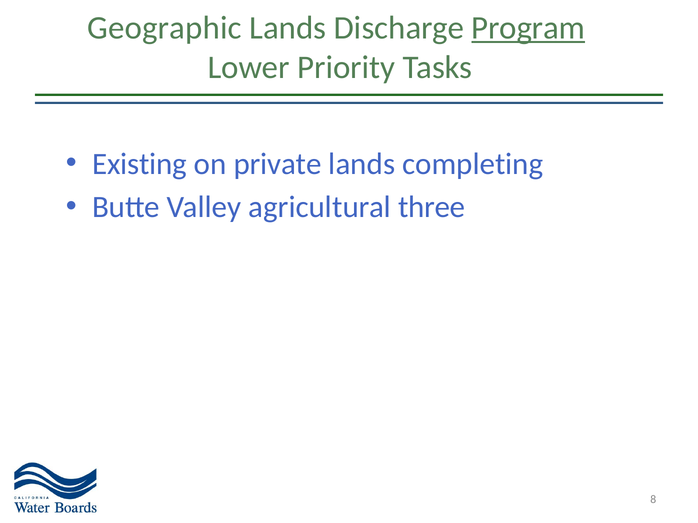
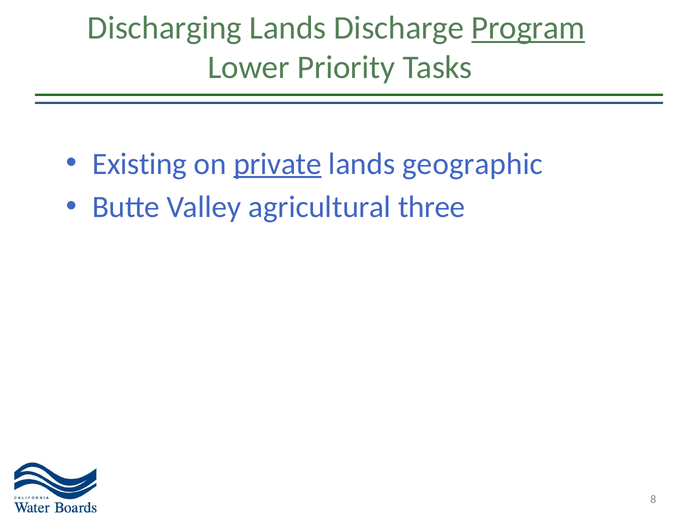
Geographic: Geographic -> Discharging (165, 28)
private underline: none -> present (278, 164)
completing: completing -> geographic (473, 164)
